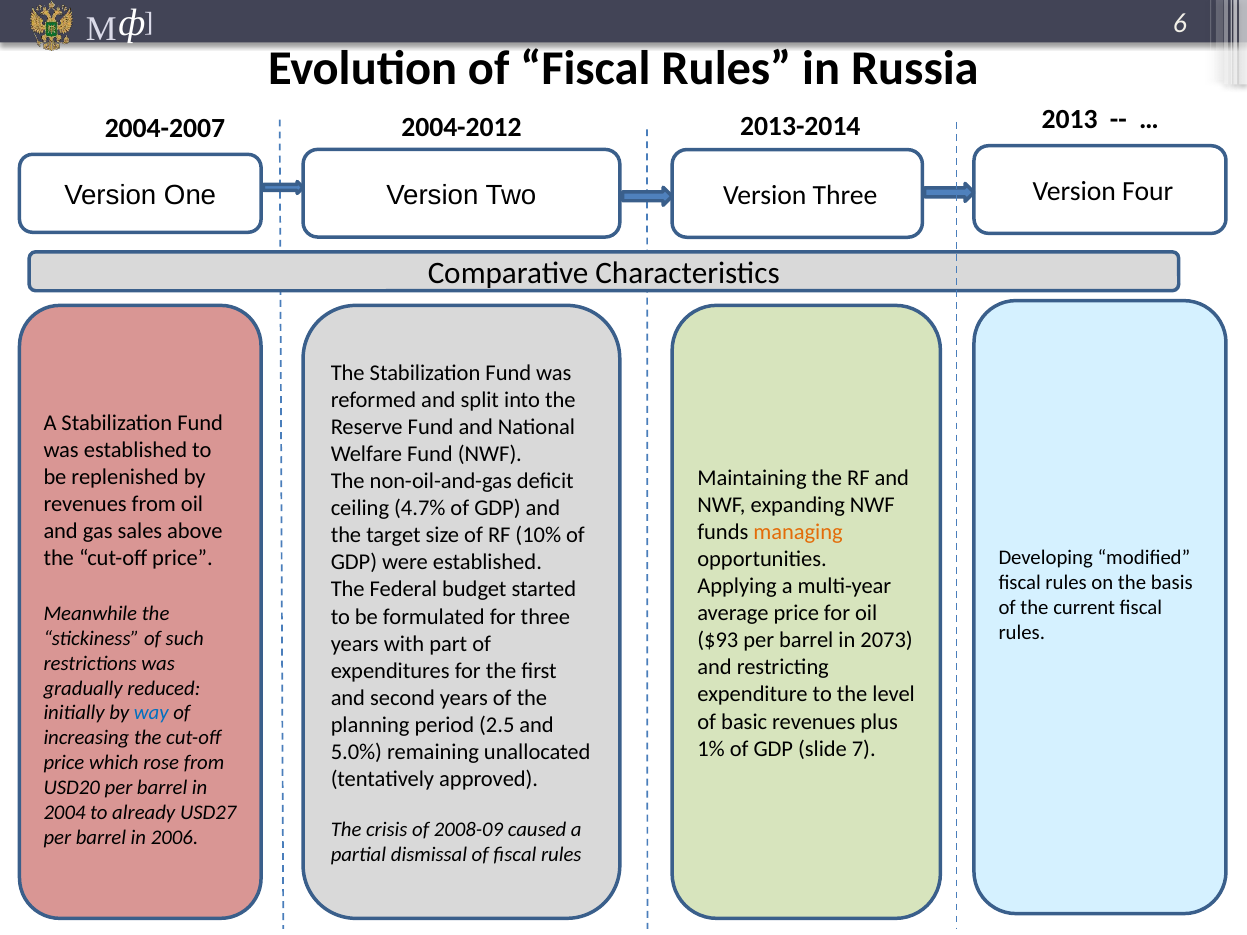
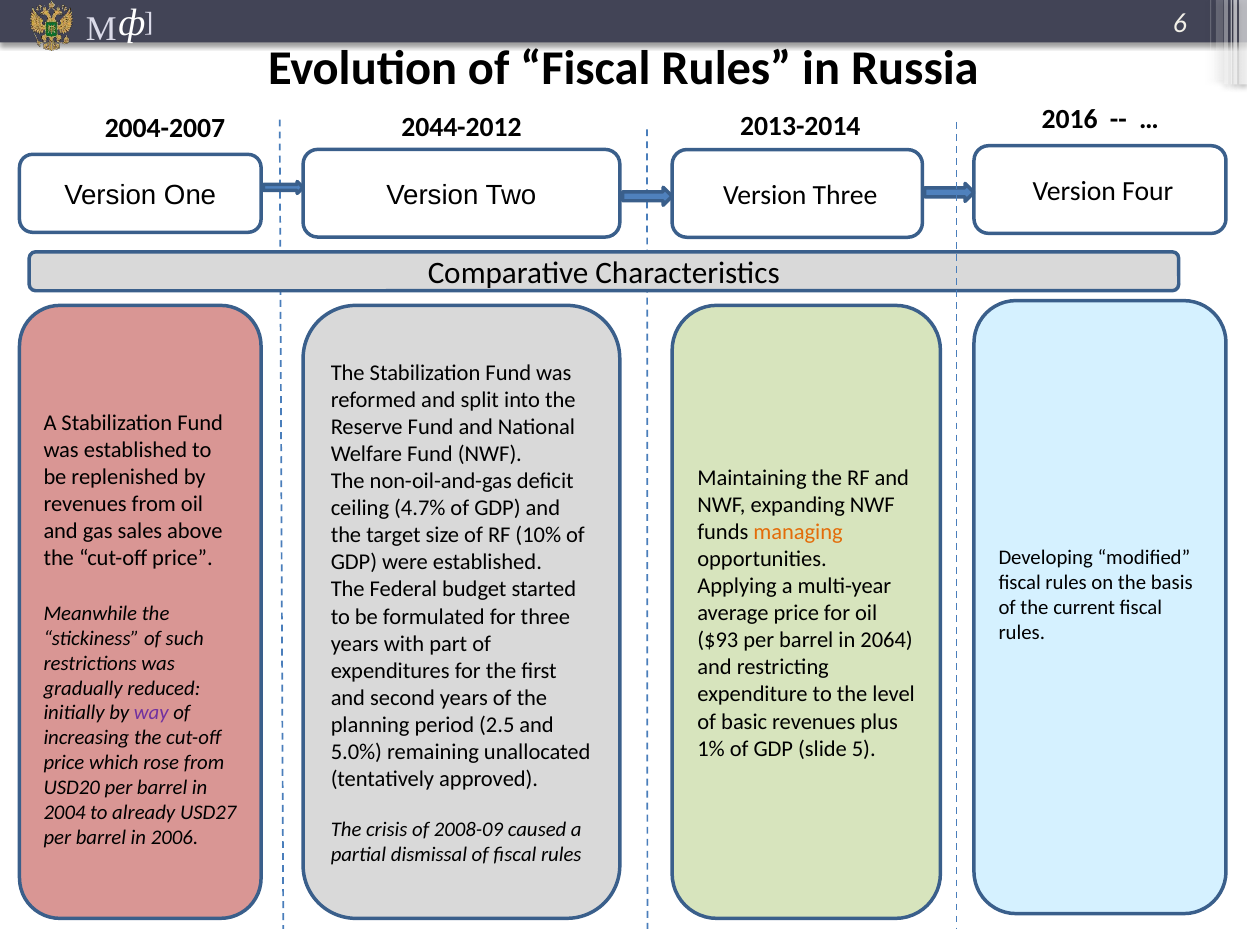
2013: 2013 -> 2016 (1070, 120)
2004-2012: 2004-2012 -> 2044-2012 (461, 127)
2073: 2073 -> 2064 (887, 641)
way colour: blue -> purple (151, 713)
7: 7 -> 5 (864, 749)
